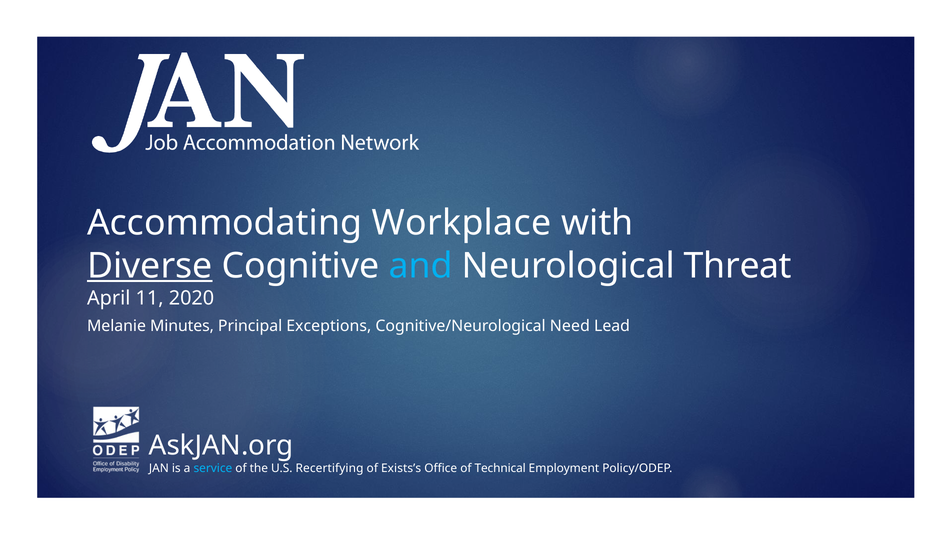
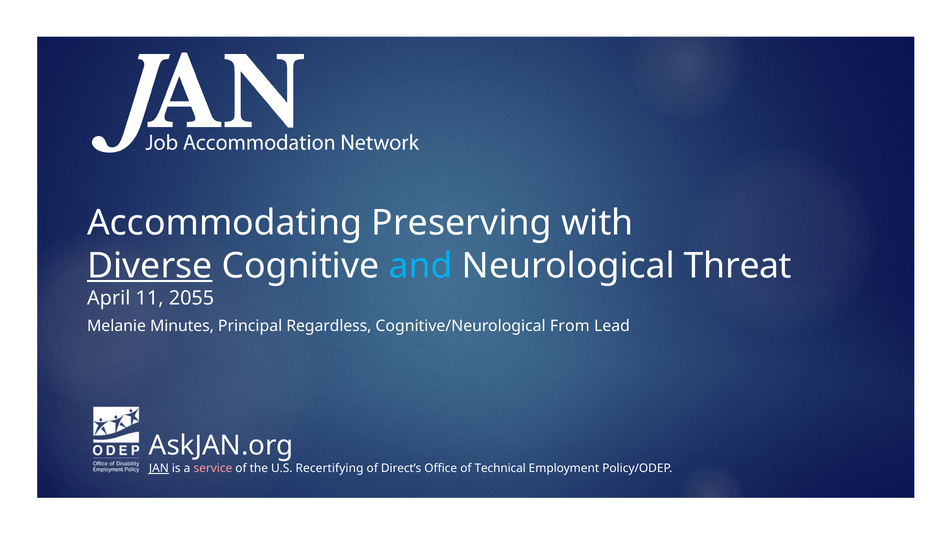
Workplace: Workplace -> Preserving (462, 223)
2020: 2020 -> 2055 (191, 298)
Exceptions: Exceptions -> Regardless (329, 327)
Need: Need -> From (570, 327)
JAN underline: none -> present (159, 469)
service colour: light blue -> pink (213, 469)
Exists’s: Exists’s -> Direct’s (401, 469)
